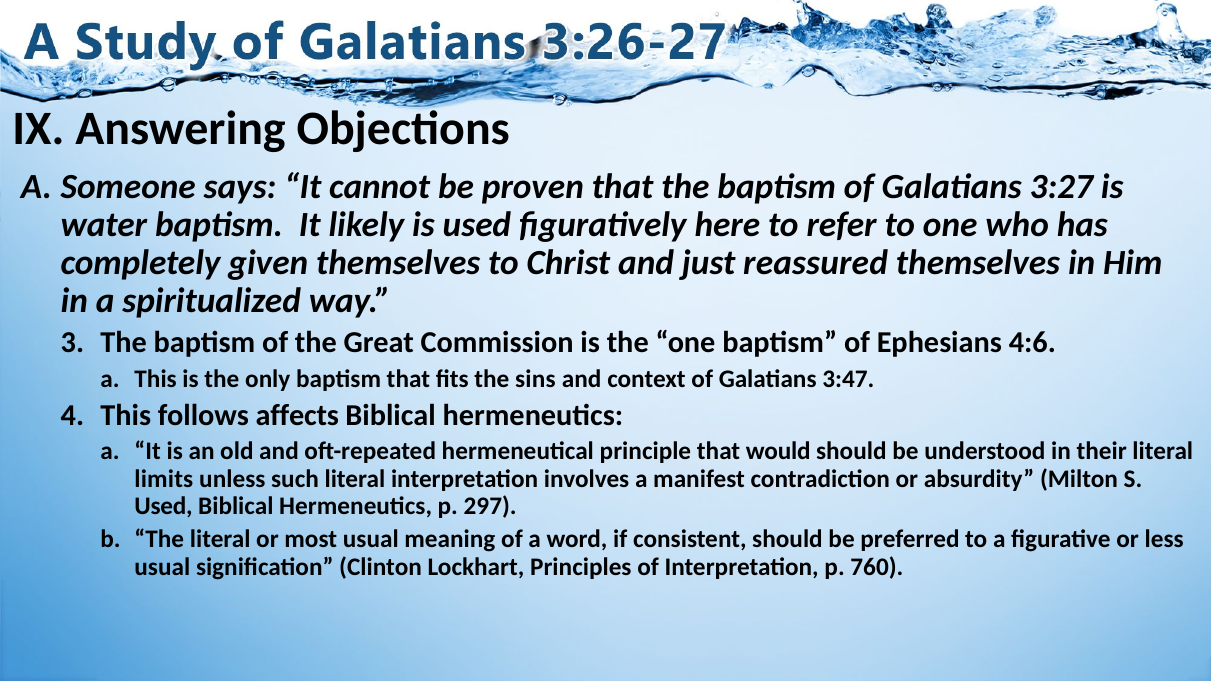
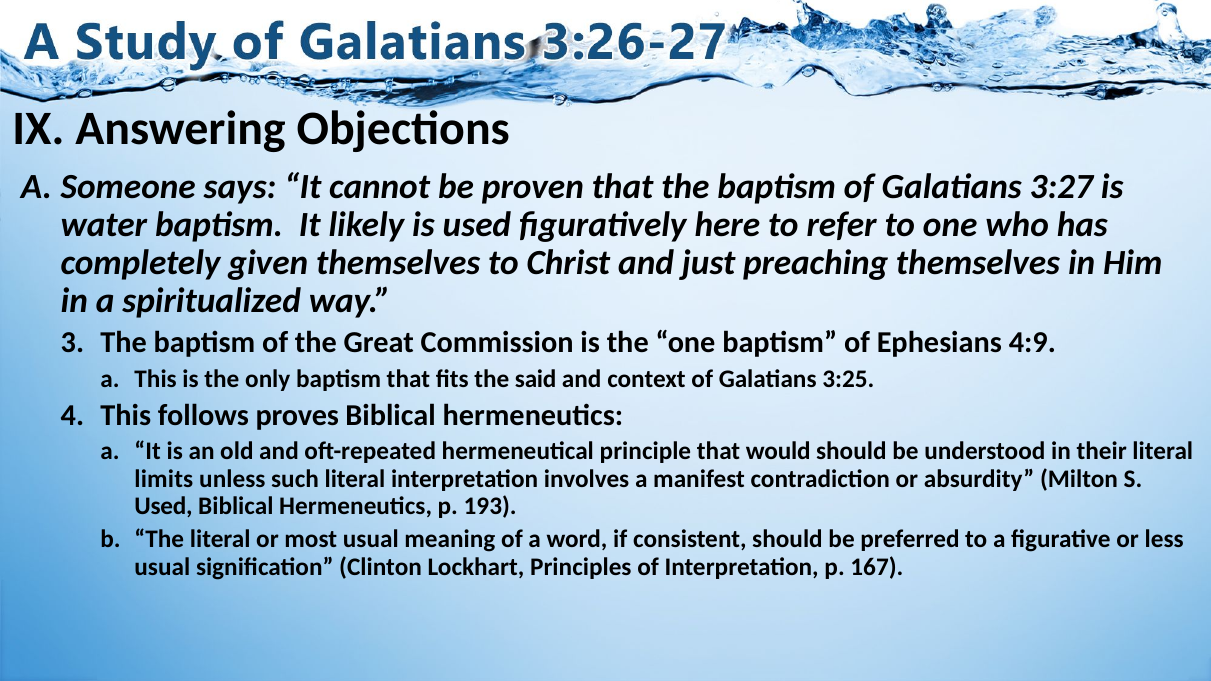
reassured: reassured -> preaching (816, 263)
4:6: 4:6 -> 4:9 (1032, 343)
sins: sins -> said (536, 379)
3:47: 3:47 -> 3:25 (848, 379)
affects: affects -> proves (297, 415)
297: 297 -> 193 (490, 506)
760: 760 -> 167 (877, 567)
